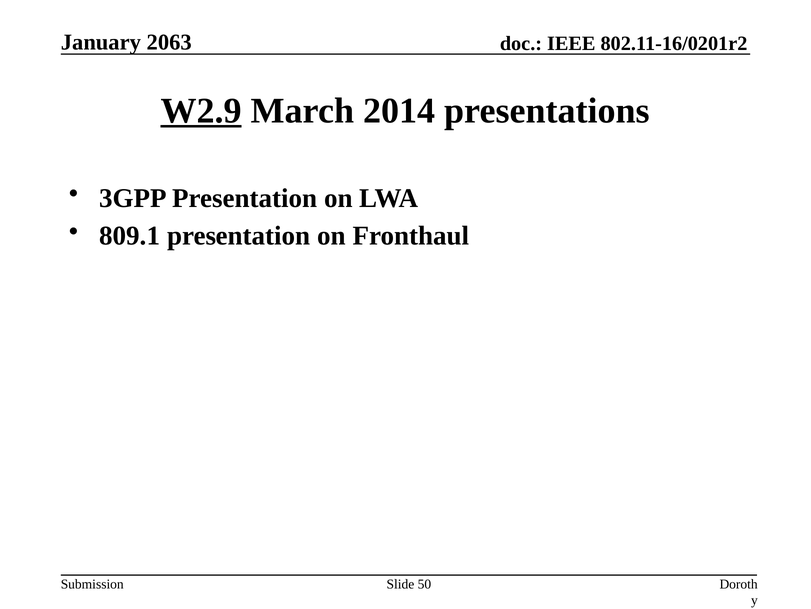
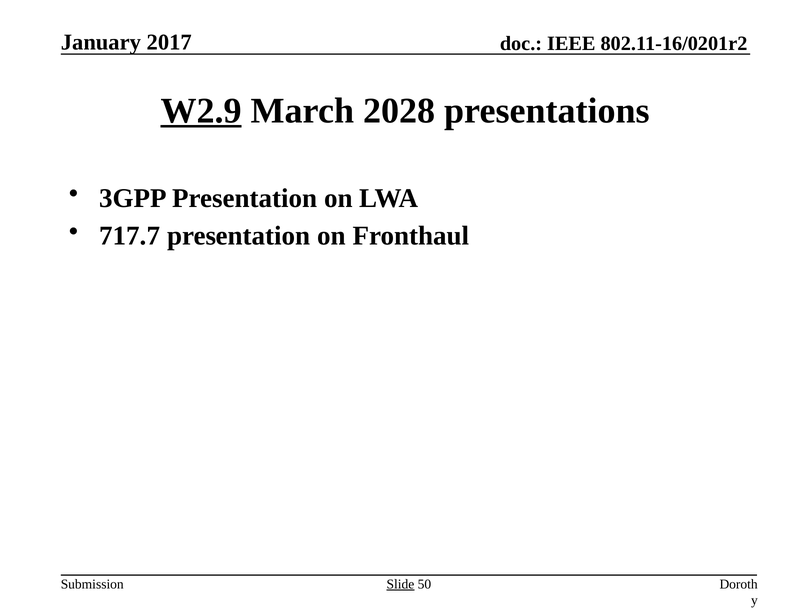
2063: 2063 -> 2017 (169, 42)
2014: 2014 -> 2028 (399, 111)
809.1: 809.1 -> 717.7 (130, 236)
Slide underline: none -> present (400, 583)
